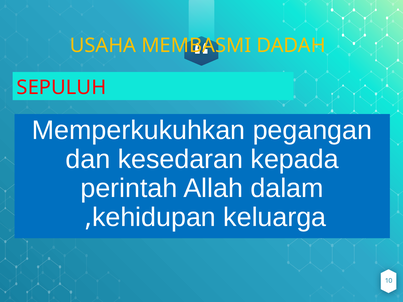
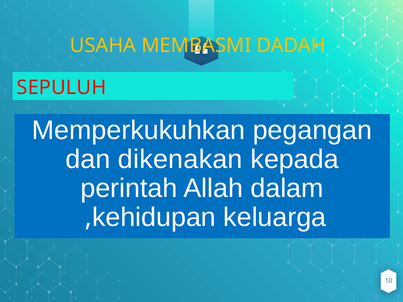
kesedaran: kesedaran -> dikenakan (180, 160)
